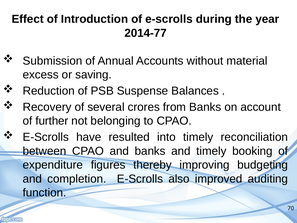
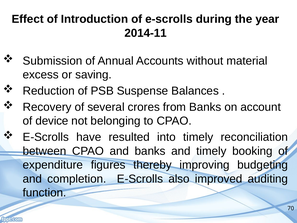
2014-77: 2014-77 -> 2014-11 (146, 33)
further: further -> device (52, 121)
